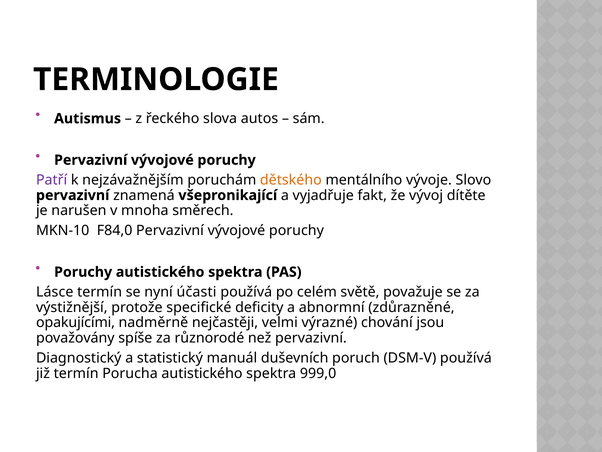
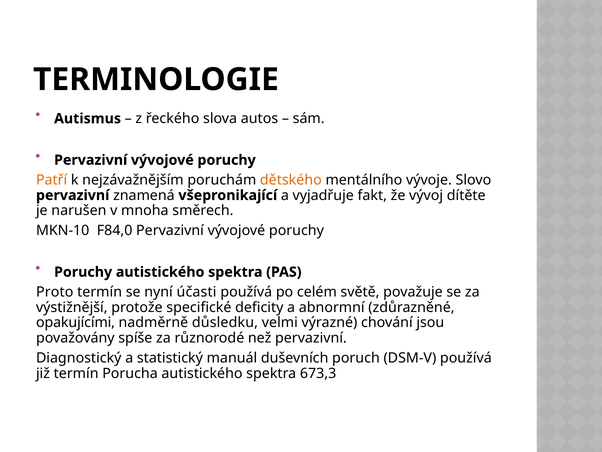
Patří colour: purple -> orange (52, 180)
Lásce: Lásce -> Proto (55, 292)
nejčastěji: nejčastěji -> důsledku (225, 322)
999,0: 999,0 -> 673,3 (318, 373)
